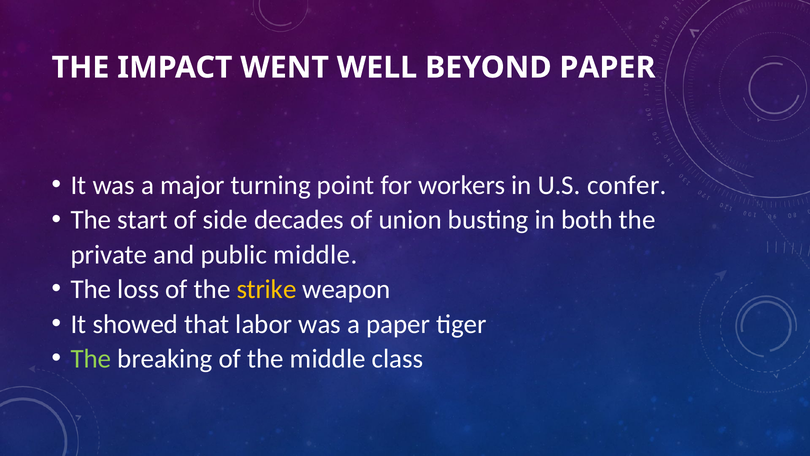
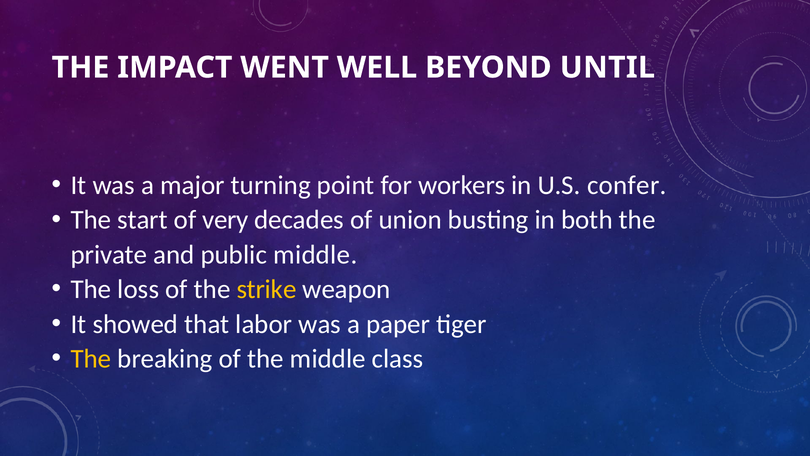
BEYOND PAPER: PAPER -> UNTIL (607, 67)
side: side -> very (225, 220)
The colour: light green -> yellow (91, 359)
